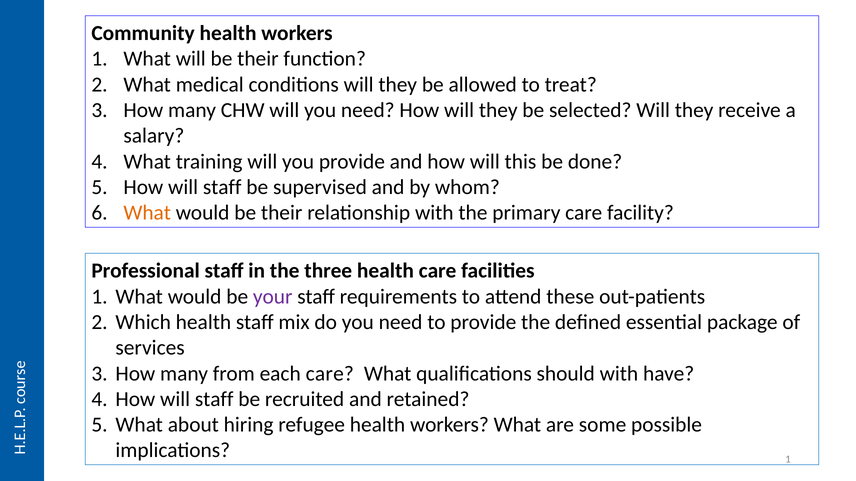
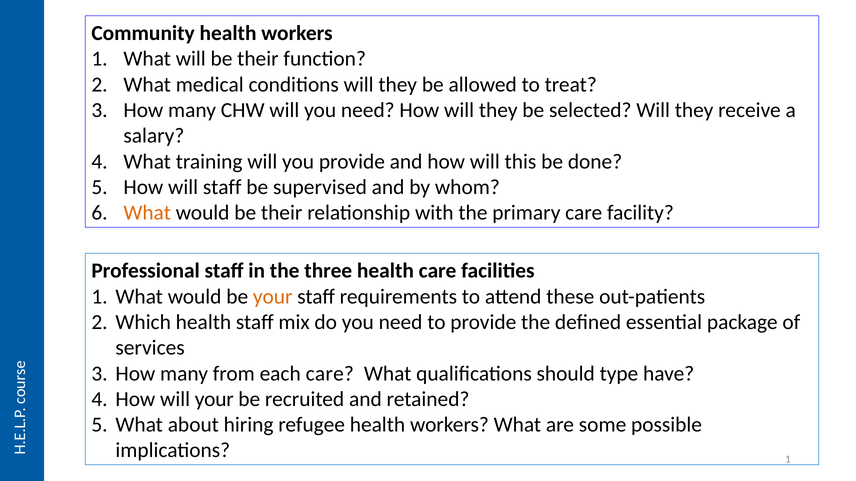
your colour: purple -> orange (273, 297)
should with: with -> type (619, 374)
staff: staff -> your (214, 400)
